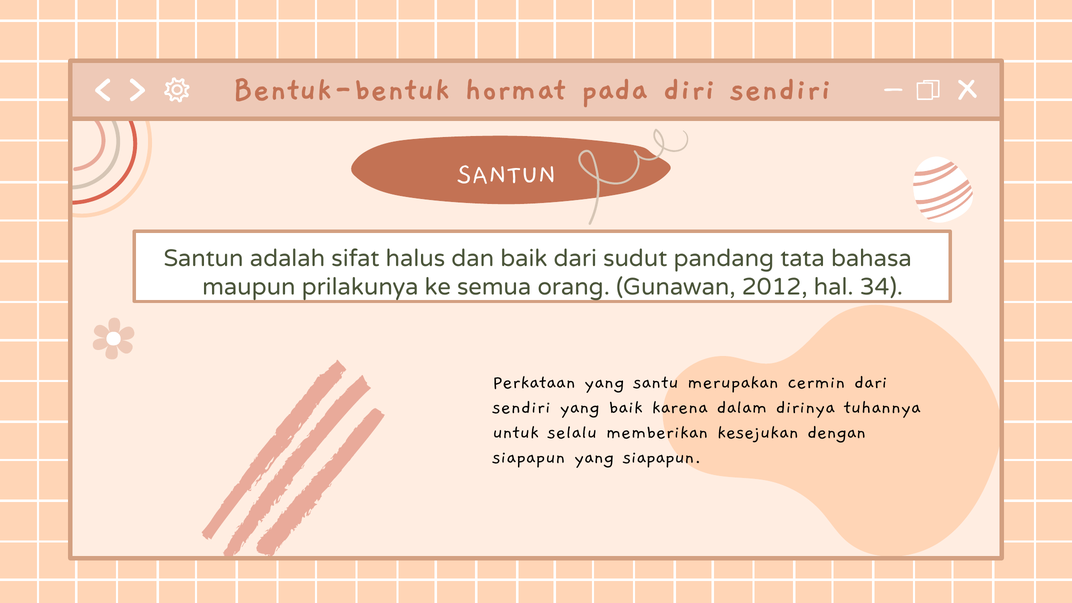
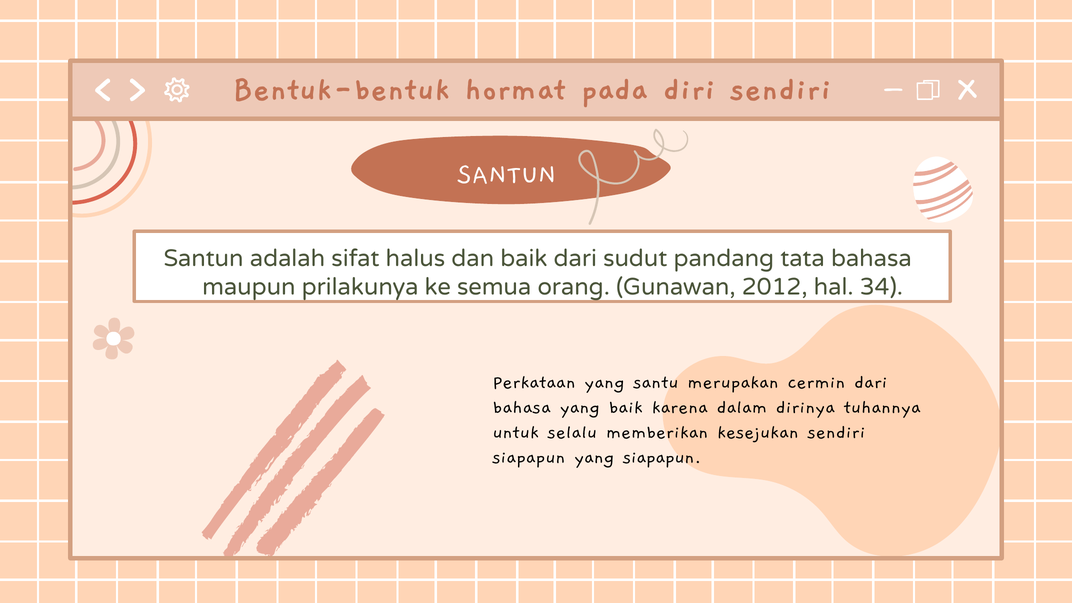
sendiri: sendiri -> bahasa (522, 407)
kesejukan dengan: dengan -> sendiri (837, 432)
